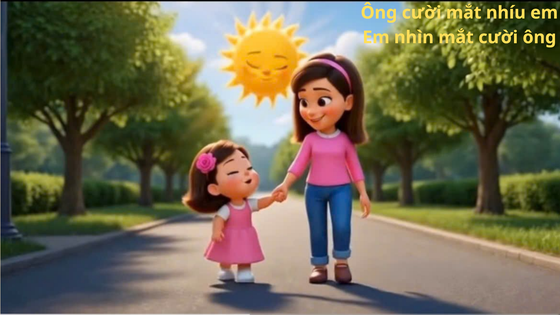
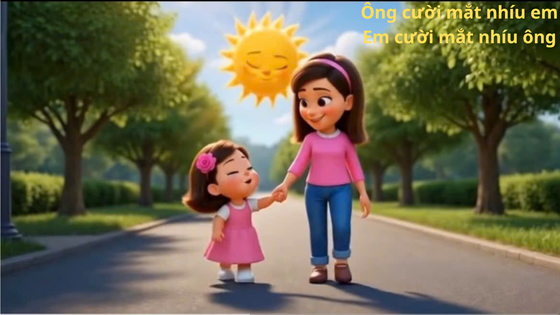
Em nhìn: nhìn -> cười (414, 37)
cười: cười -> nhíu (498, 37)
